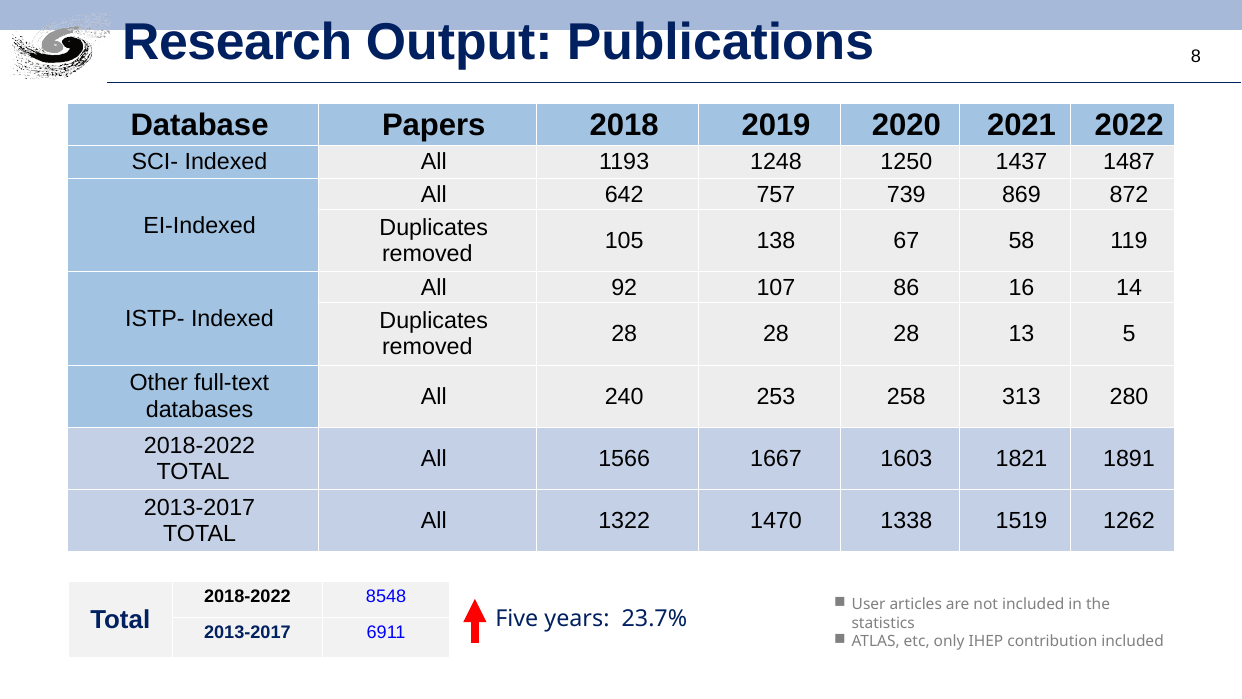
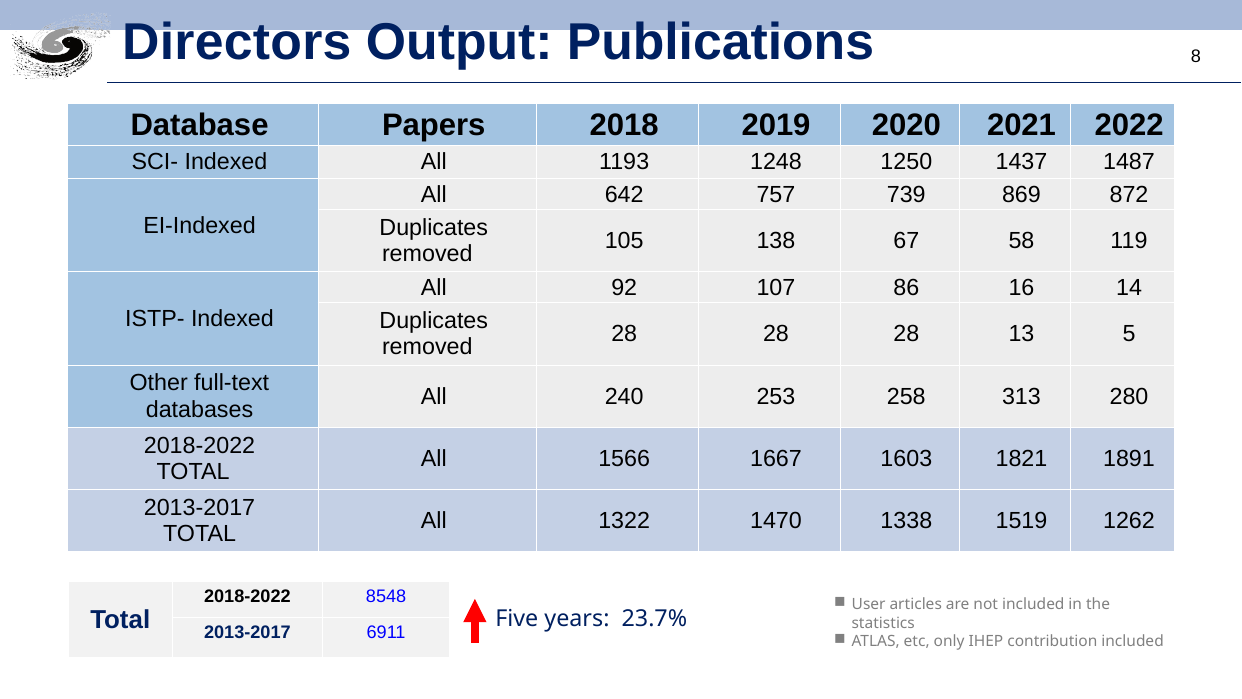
Research: Research -> Directors (237, 43)
